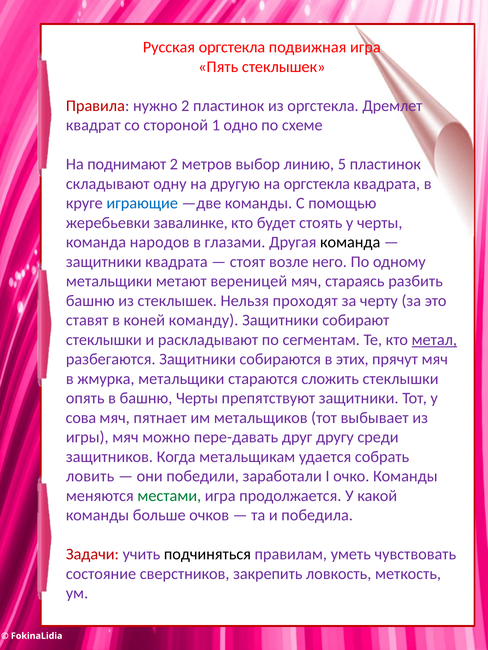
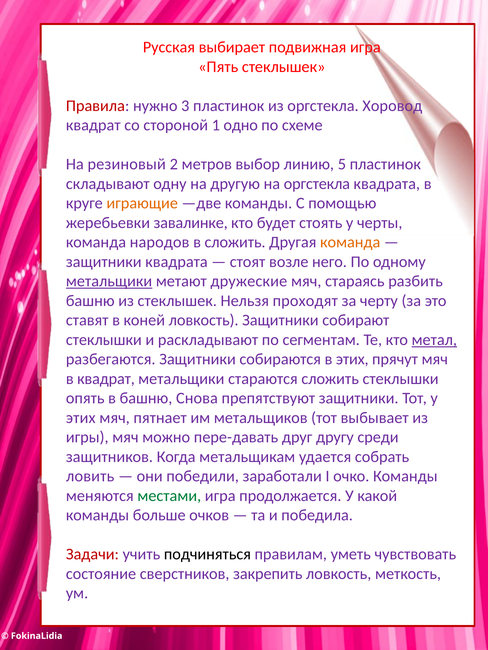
Русская оргстекла: оргстекла -> выбирает (232, 47)
нужно 2: 2 -> 3 (185, 106)
Дремлет: Дремлет -> Хоровод (392, 106)
поднимают: поднимают -> резиновый (127, 164)
играющие colour: blue -> orange (142, 204)
в глазами: глазами -> сложить (235, 243)
команда colour: black -> orange (350, 243)
метальщики underline: none -> present (109, 282)
вереницей: вереницей -> дружеские (249, 282)
коней команду: команду -> ловкость (204, 321)
в жмурка: жмурка -> квадрат (106, 379)
башню Черты: Черты -> Снова (197, 399)
сова: сова -> этих (81, 418)
